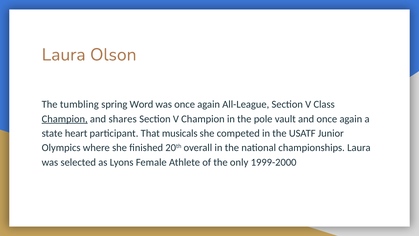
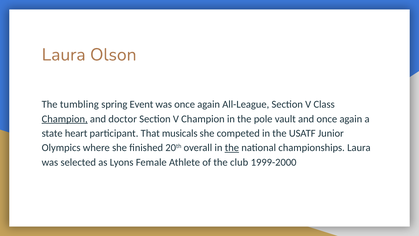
Word: Word -> Event (141, 104)
shares: shares -> doctor (123, 119)
the underline: none -> present (232, 148)
only: only -> club (239, 162)
